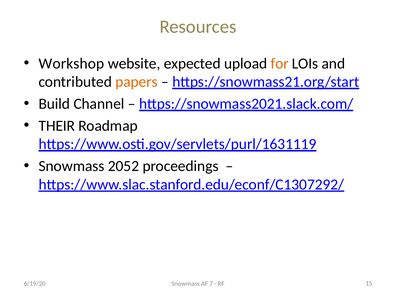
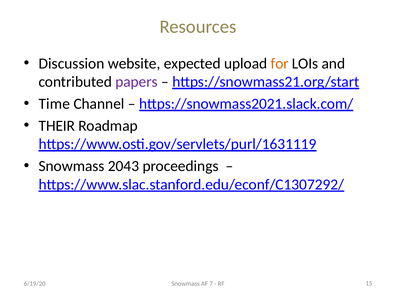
Workshop: Workshop -> Discussion (72, 63)
papers colour: orange -> purple (136, 82)
Build: Build -> Time (54, 104)
2052: 2052 -> 2043 (123, 166)
